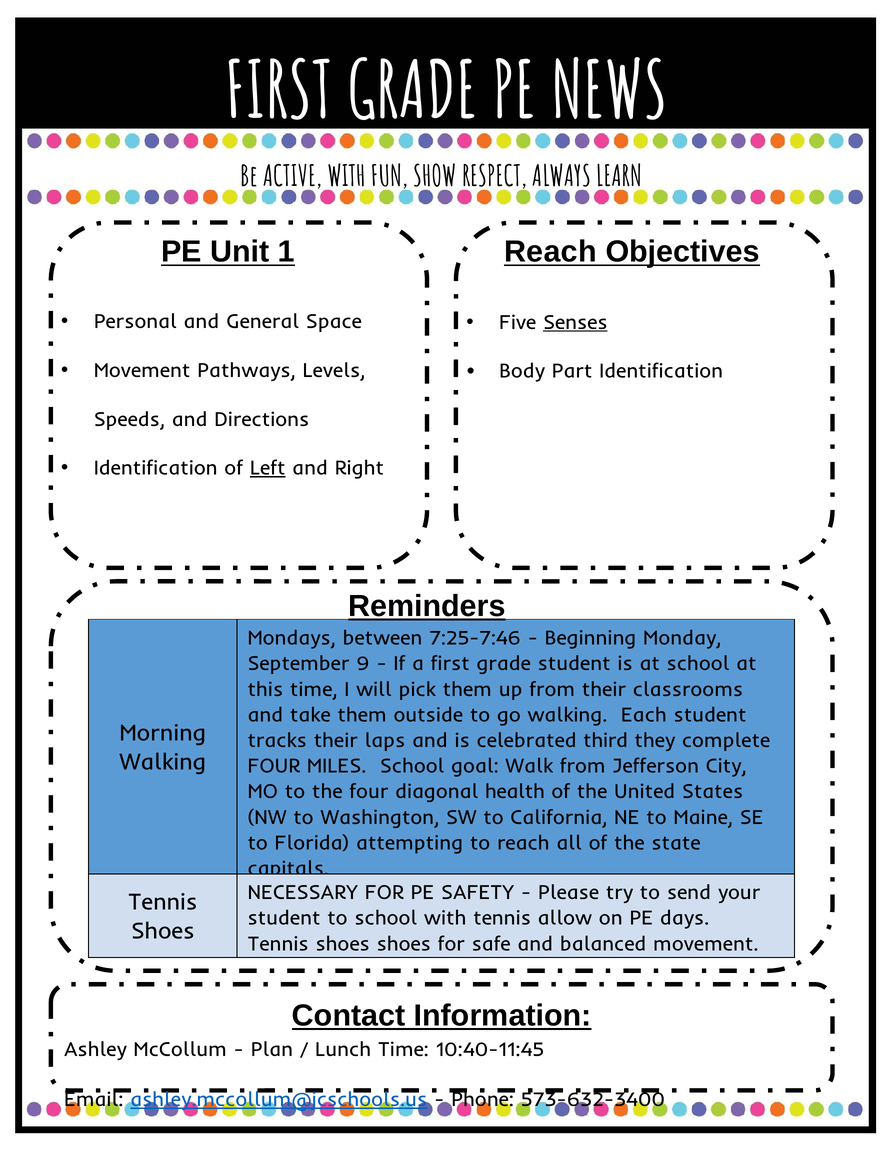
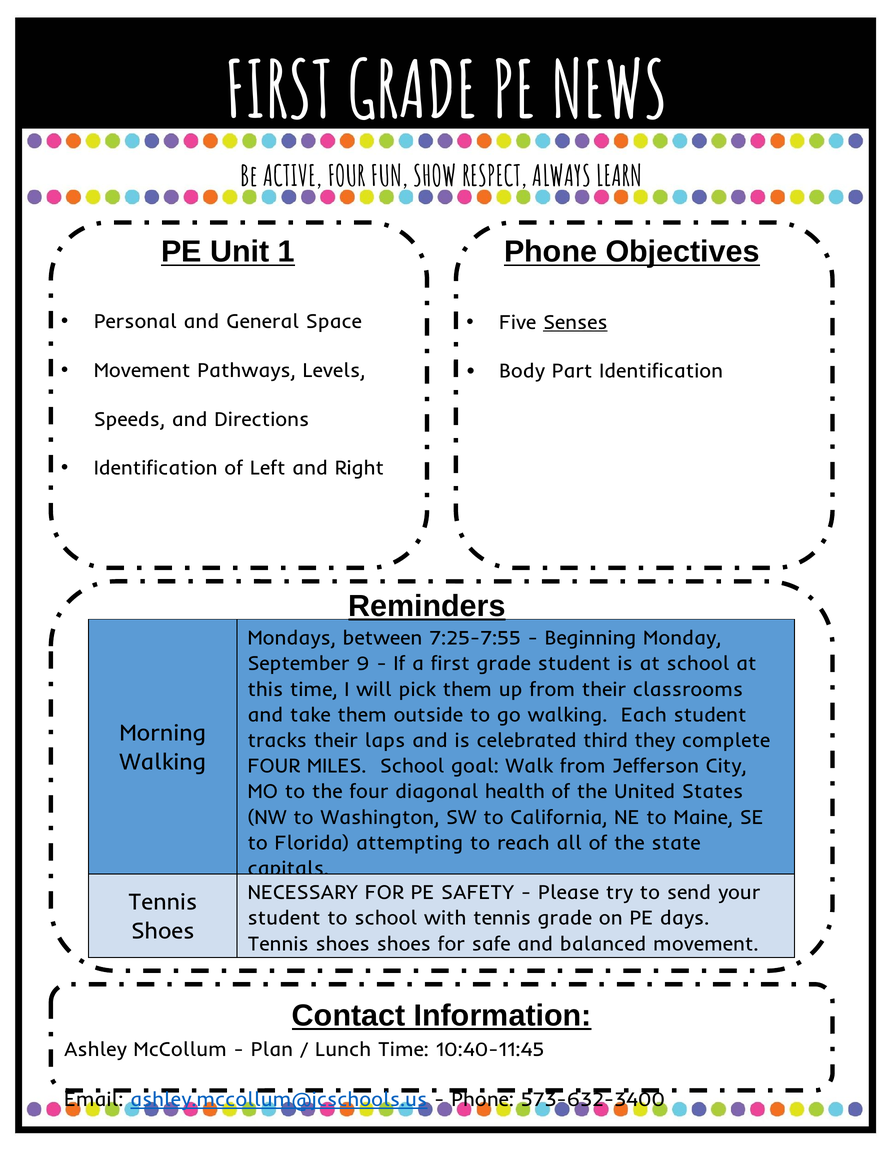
ACTIVE WITH: WITH -> FOUR (347, 177)
Reach: Reach -> Phone (551, 252)
Left underline: present -> none (268, 468)
7:25-7:46: 7:25-7:46 -> 7:25-7:55 (475, 638)
tennis allow: allow -> grade (565, 919)
